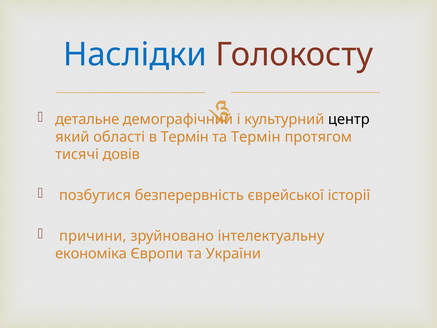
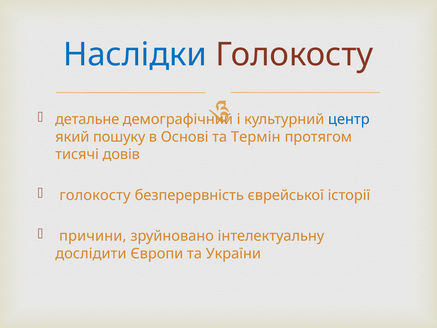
центр colour: black -> blue (349, 119)
області: області -> пошуку (119, 137)
в Термін: Термін -> Основі (185, 137)
позбутися: позбутися -> голокосту (95, 195)
економіка: економіка -> дослідити (91, 253)
